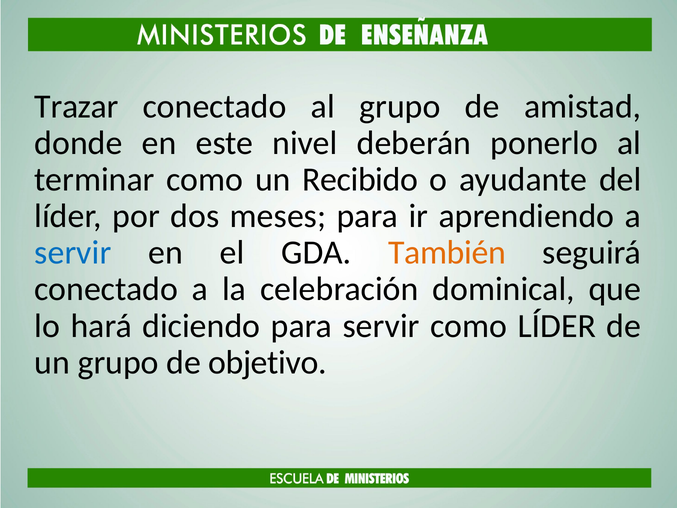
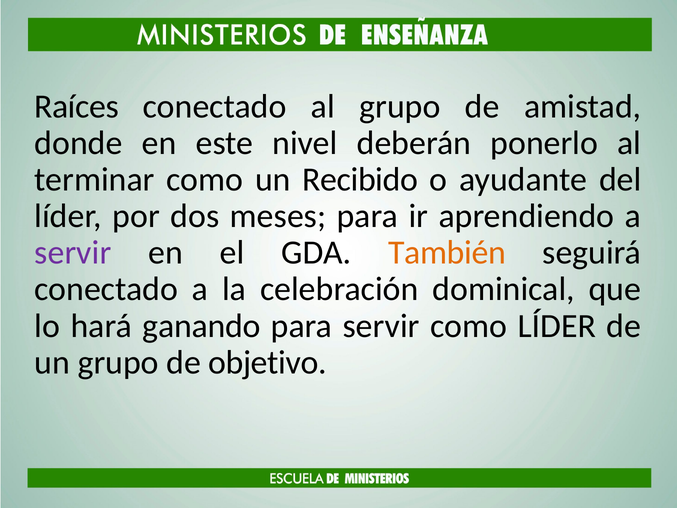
Trazar: Trazar -> Raíces (77, 106)
servir colour: blue -> purple (73, 253)
diciendo: diciendo -> ganando (201, 326)
